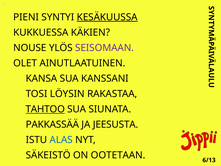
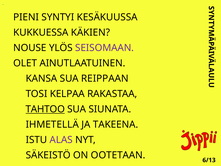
KESÄKUUSSA underline: present -> none (107, 17)
KANSSANI: KANSSANI -> REIPPAAN (105, 78)
LÖYSIN: LÖYSIN -> KELPAA (67, 94)
PAKKASSÄÄ: PAKKASSÄÄ -> IHMETELLÄ (52, 124)
JEESUSTA: JEESUSTA -> TAKEENA (116, 124)
ALAS colour: blue -> purple (61, 140)
